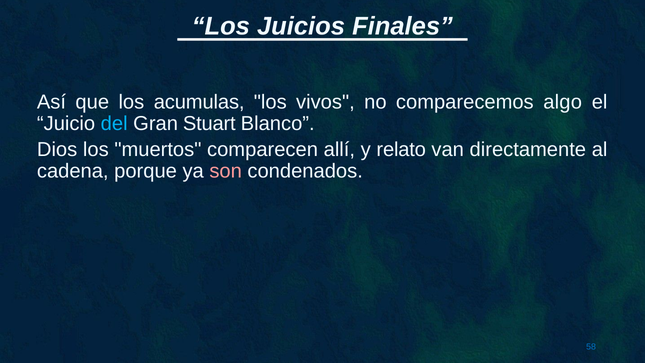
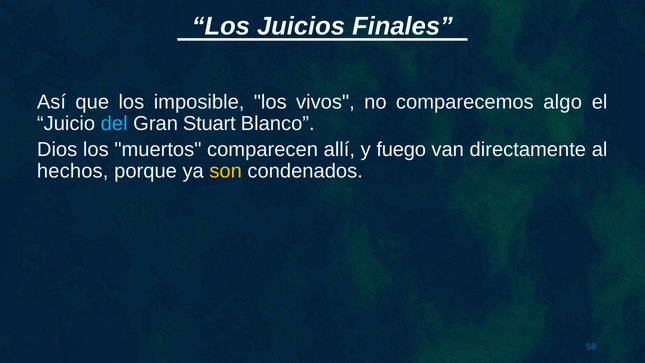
acumulas: acumulas -> imposible (199, 102)
relato: relato -> fuego (401, 149)
cadena: cadena -> hechos (73, 171)
son colour: pink -> yellow (226, 171)
